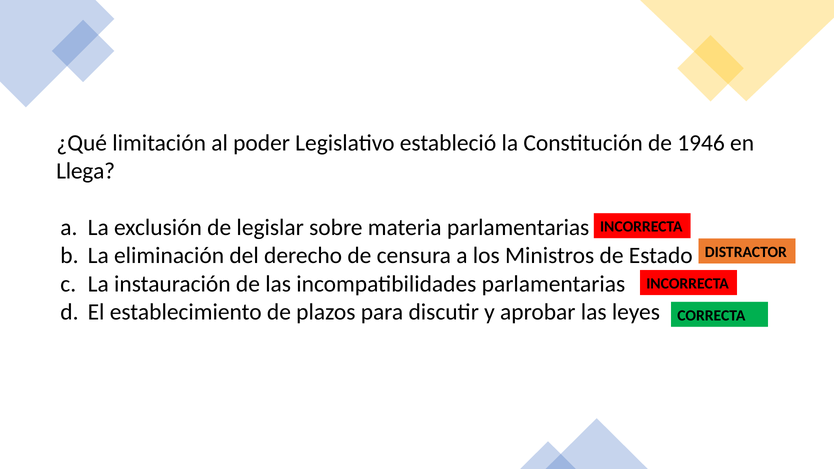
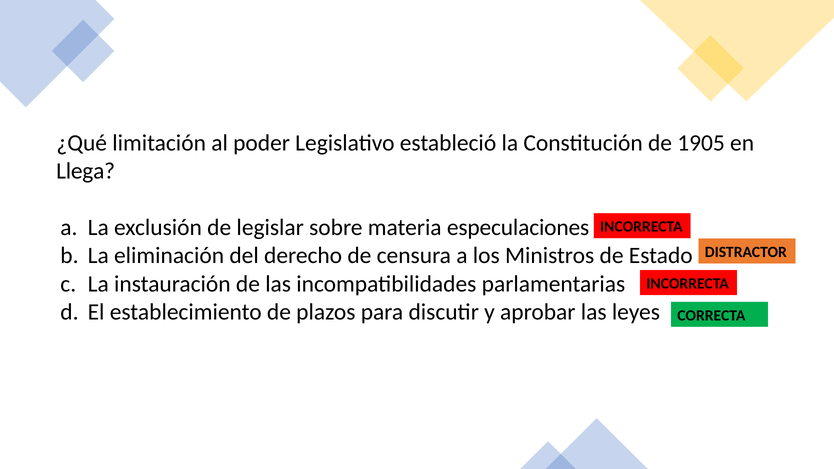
1946: 1946 -> 1905 (701, 143)
materia parlamentarias: parlamentarias -> especulaciones (518, 228)
